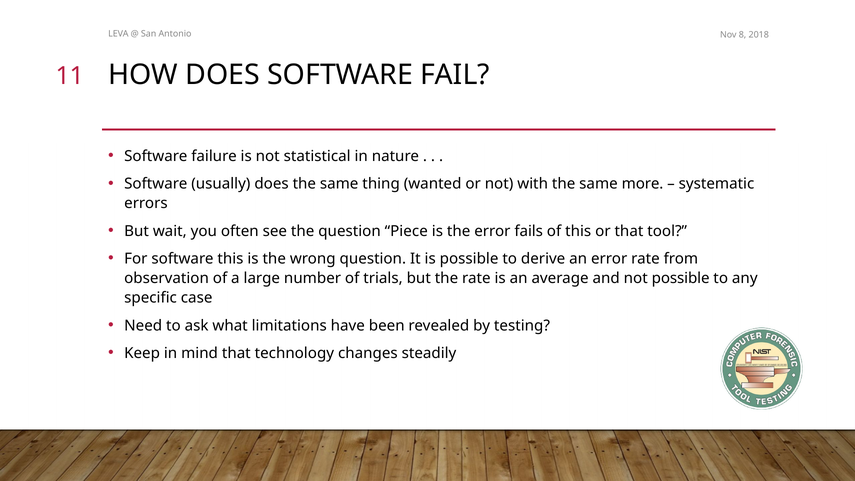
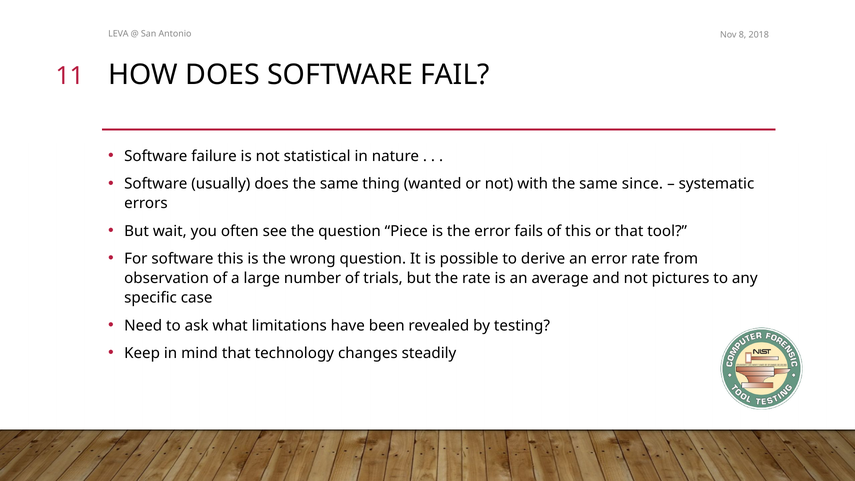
more: more -> since (642, 184)
not possible: possible -> pictures (681, 278)
